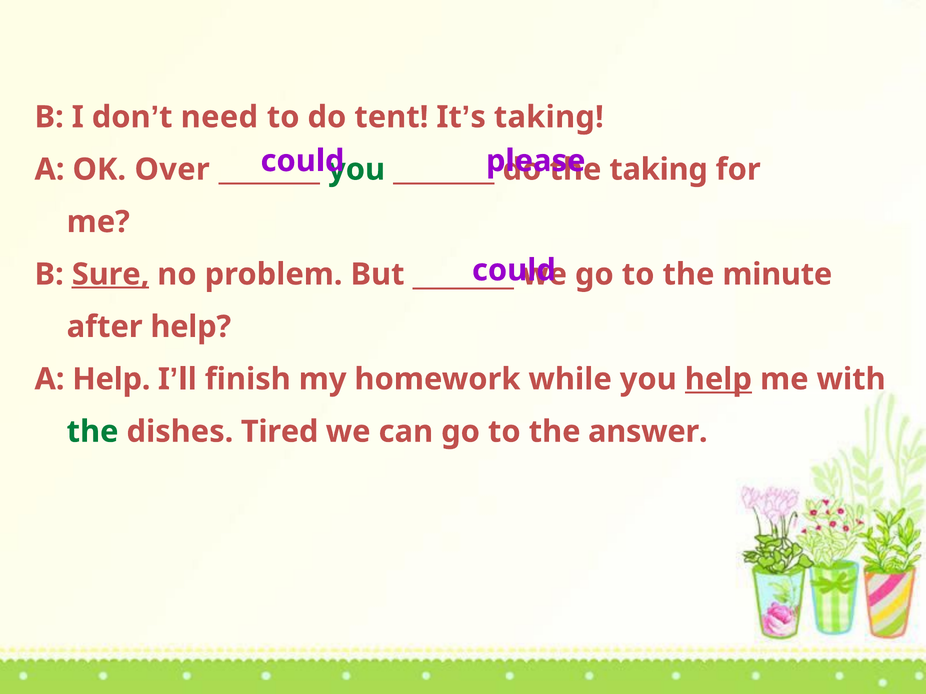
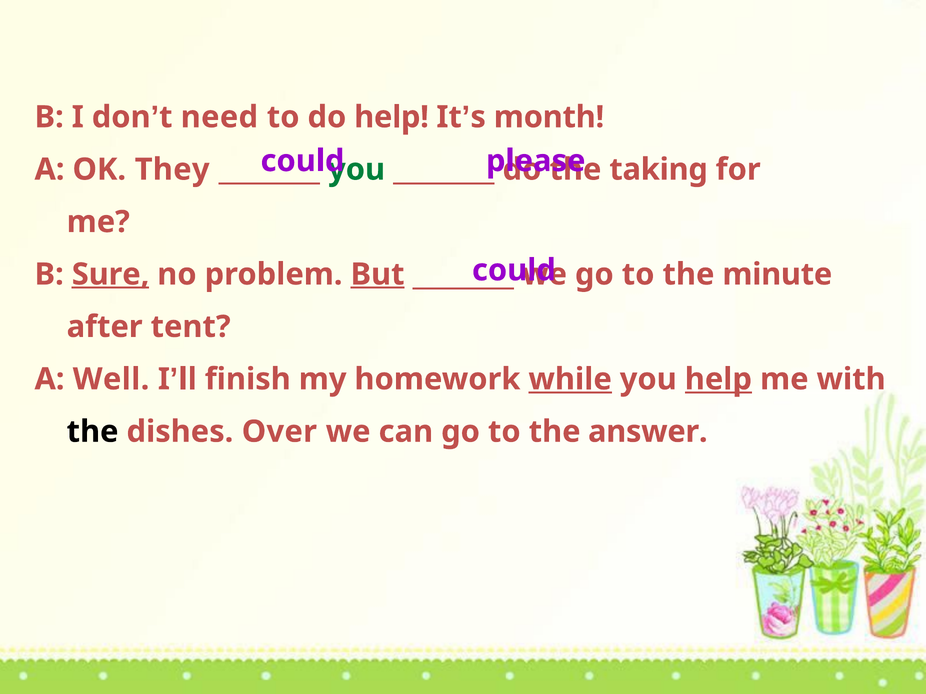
do tent: tent -> help (392, 117)
taking: taking -> month (549, 117)
Over: Over -> They (172, 170)
But underline: none -> present (378, 275)
after help: help -> tent (191, 327)
A Help: Help -> Well (111, 379)
while underline: none -> present (570, 379)
the colour: green -> black (93, 432)
Tired: Tired -> Over (279, 432)
